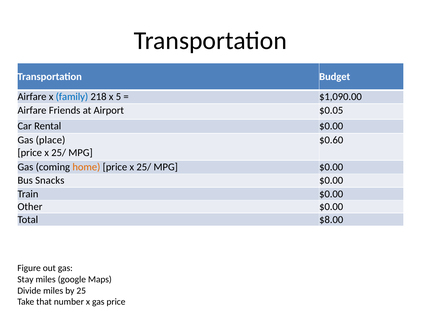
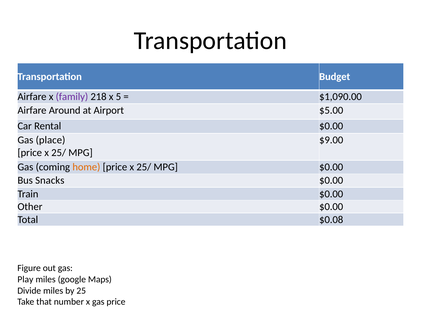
family colour: blue -> purple (72, 97)
Friends: Friends -> Around (65, 110)
$0.05: $0.05 -> $5.00 (331, 110)
$0.60: $0.60 -> $9.00 (331, 140)
$8.00: $8.00 -> $0.08 (331, 219)
Stay: Stay -> Play (25, 279)
